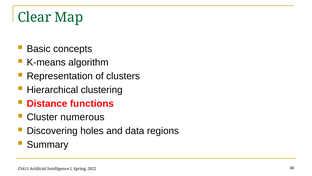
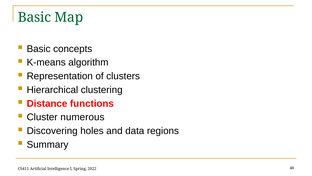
Clear: Clear -> Basic (34, 17)
